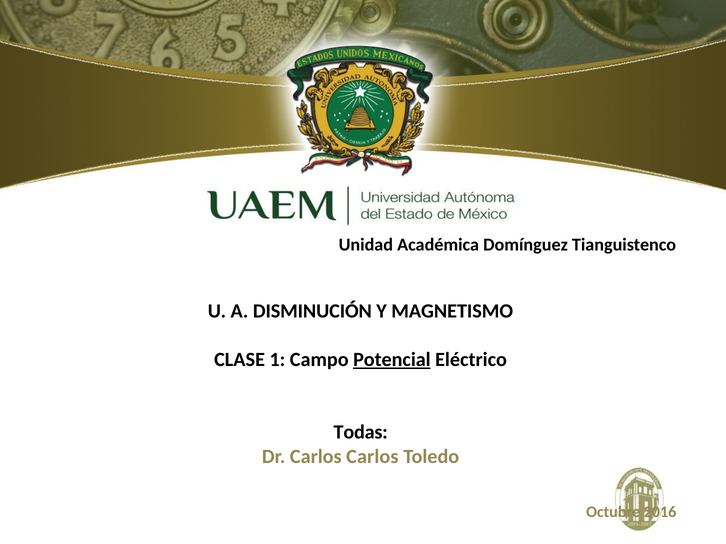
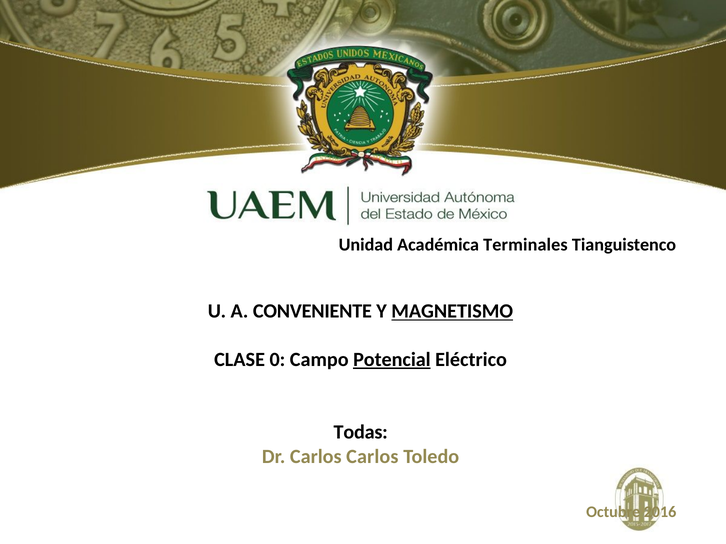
Domínguez: Domínguez -> Terminales (525, 245)
DISMINUCIÓN: DISMINUCIÓN -> CONVENIENTE (312, 312)
MAGNETISMO underline: none -> present (452, 312)
1: 1 -> 0 (277, 360)
